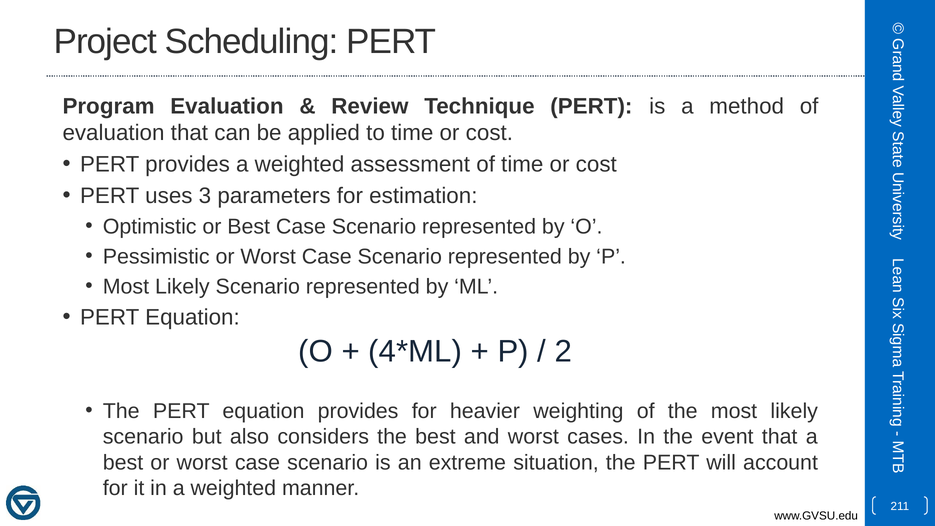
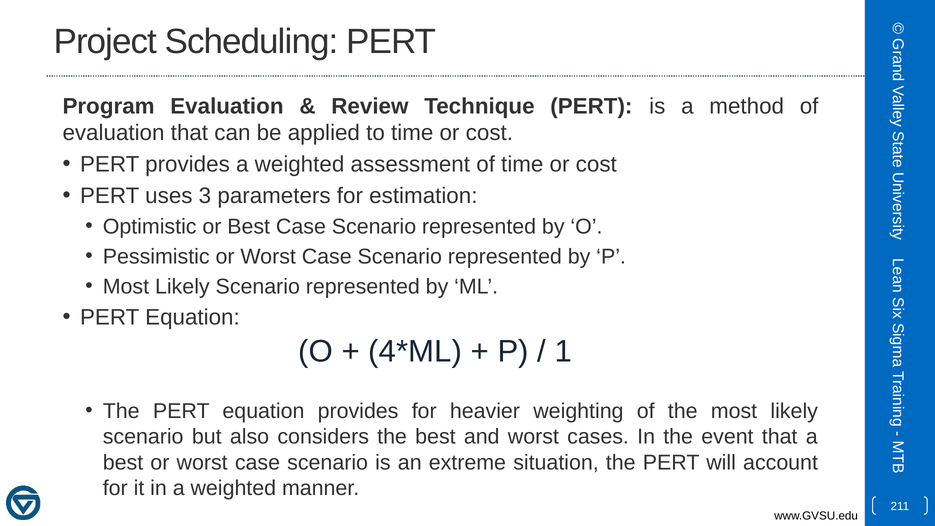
2: 2 -> 1 (563, 352)
